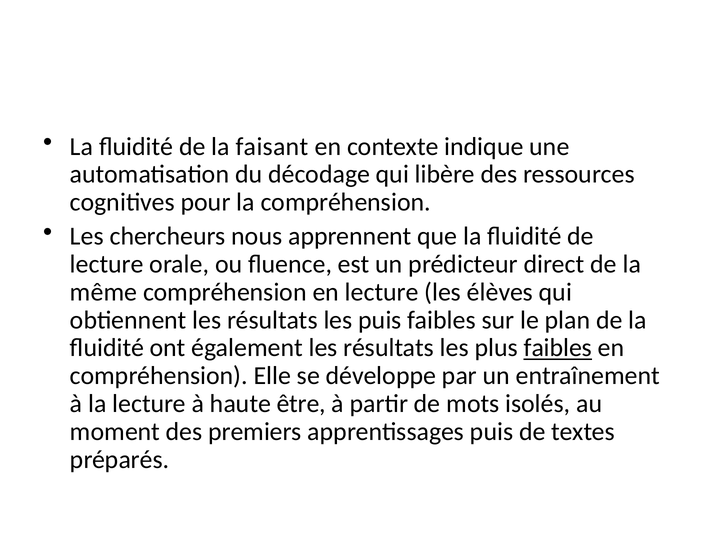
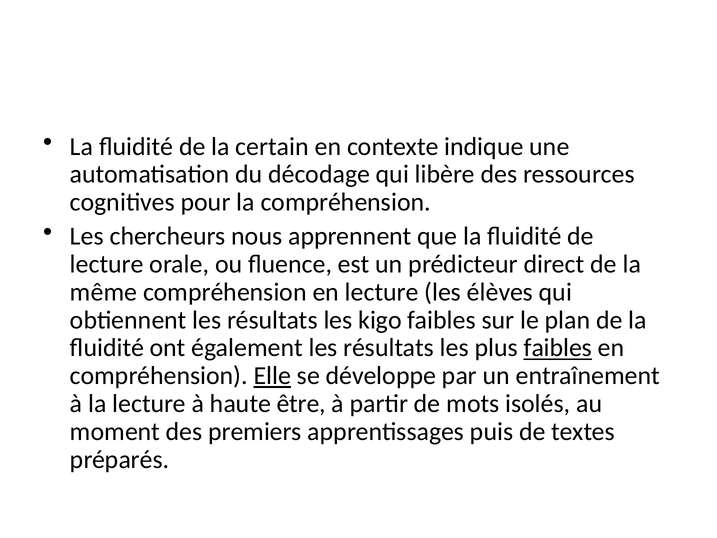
faisant: faisant -> certain (272, 146)
les puis: puis -> kigo (380, 320)
Elle underline: none -> present (272, 376)
